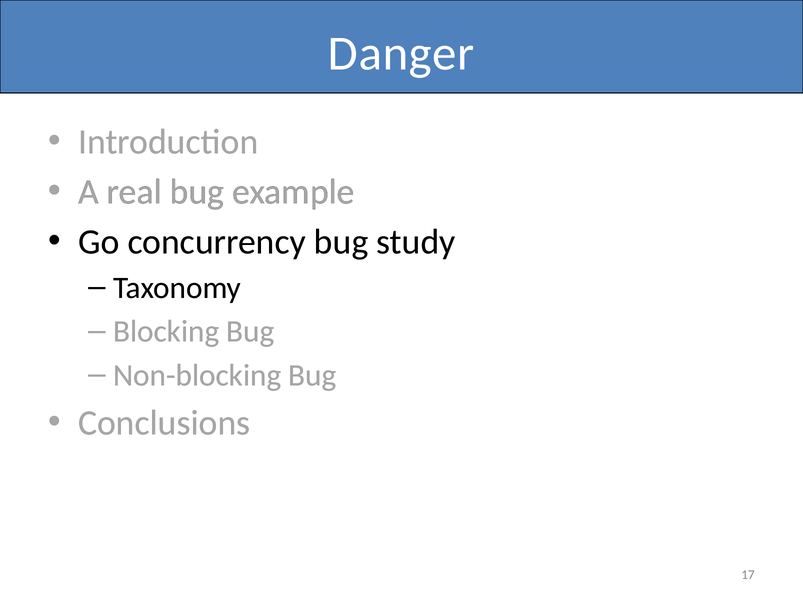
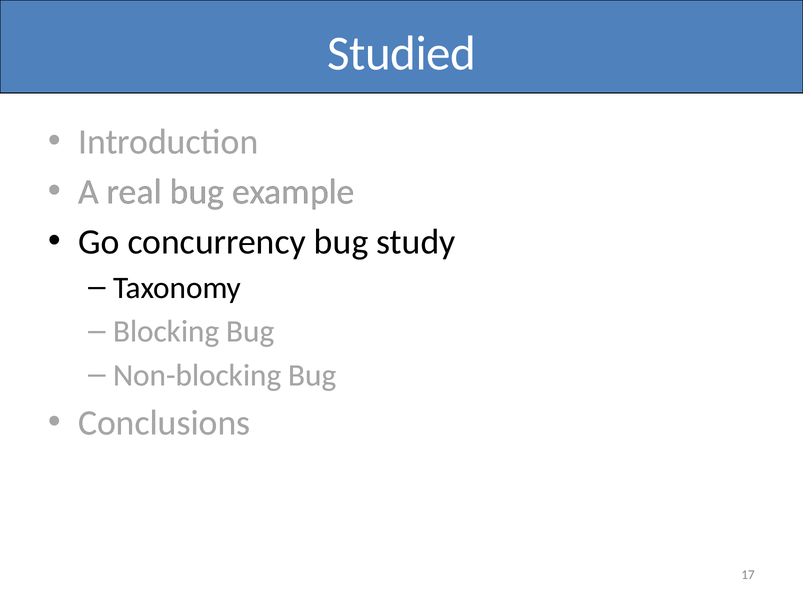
Danger: Danger -> Studied (402, 54)
